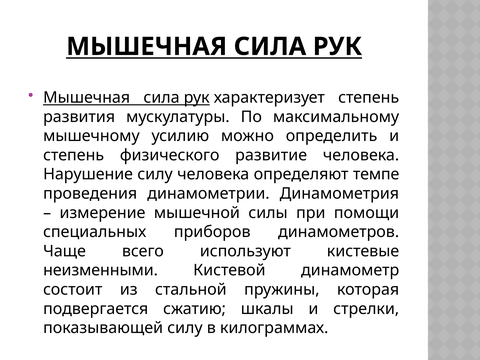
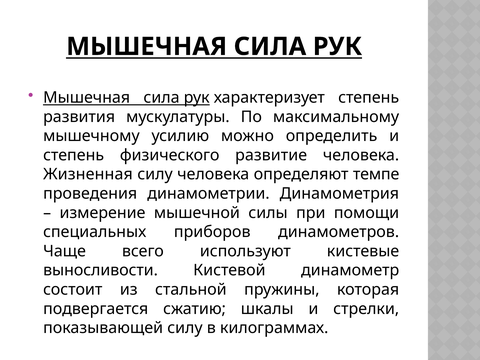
Нарушение: Нарушение -> Жизненная (88, 174)
неизменными: неизменными -> выносливости (101, 270)
